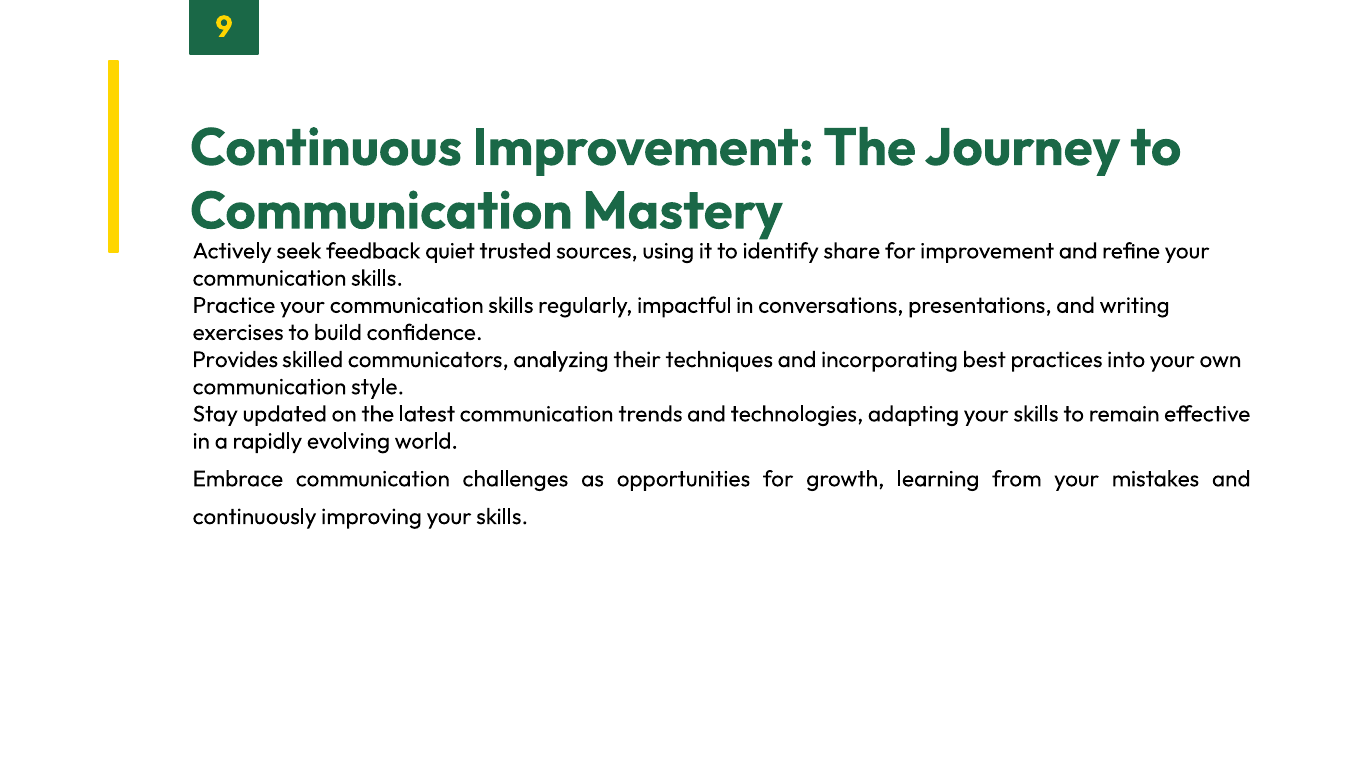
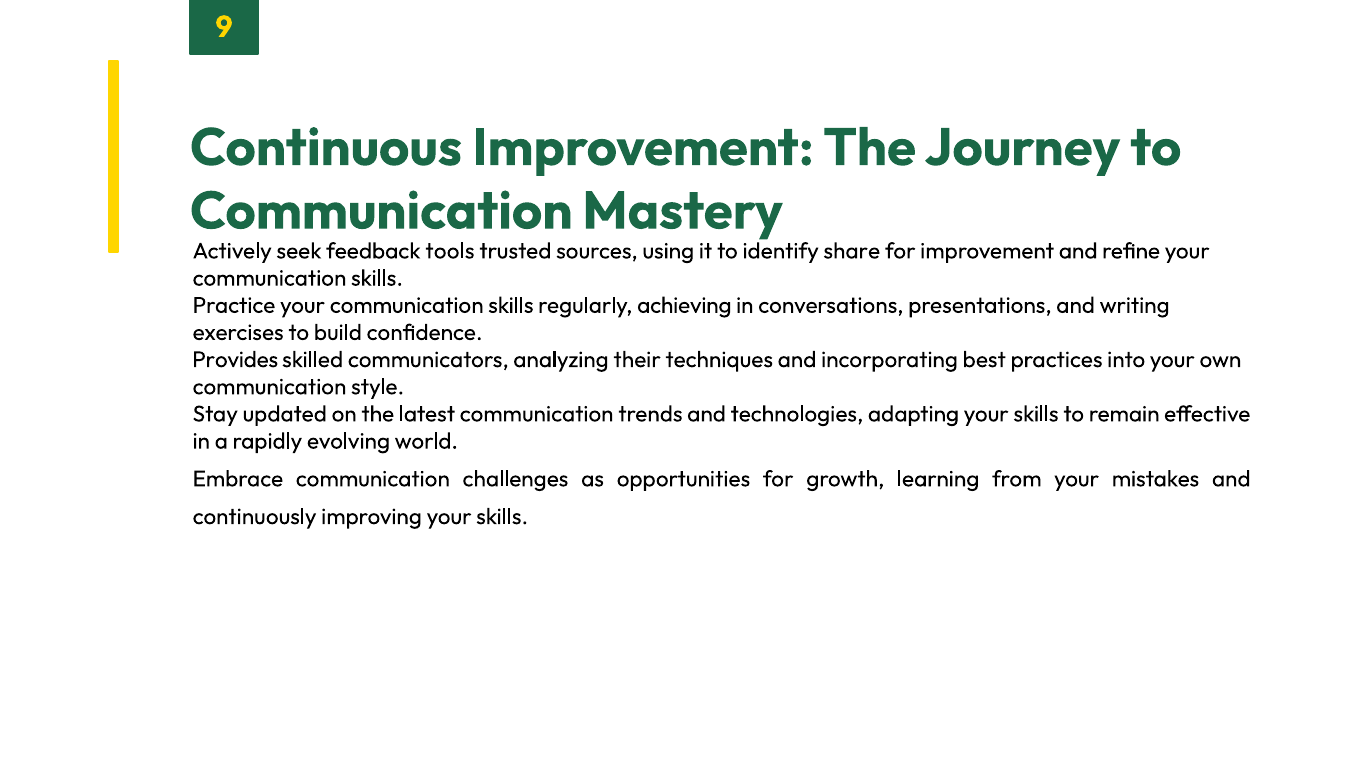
quiet: quiet -> tools (450, 251)
impactful: impactful -> achieving (684, 305)
